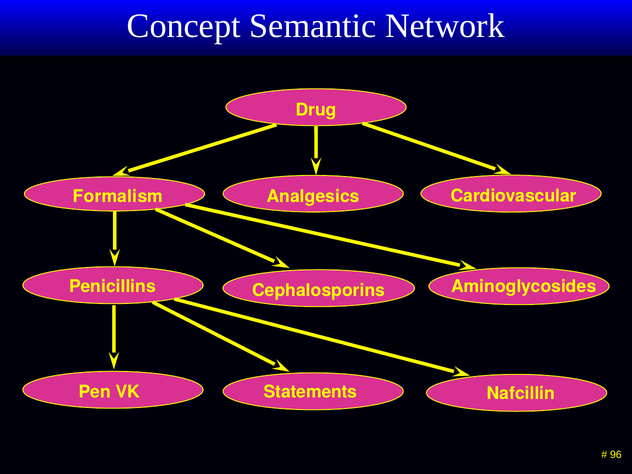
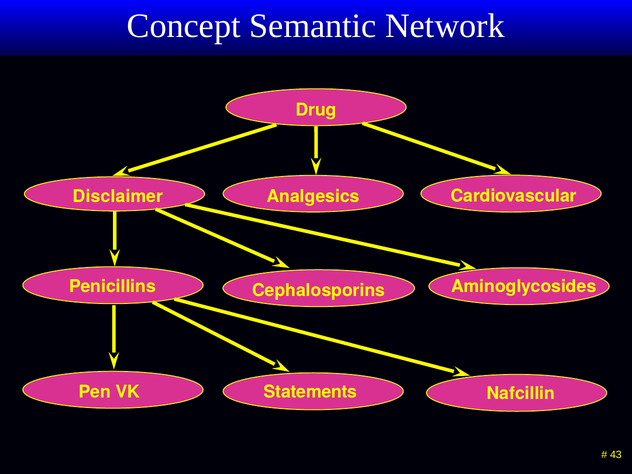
Formalism: Formalism -> Disclaimer (118, 197)
96: 96 -> 43 (616, 455)
